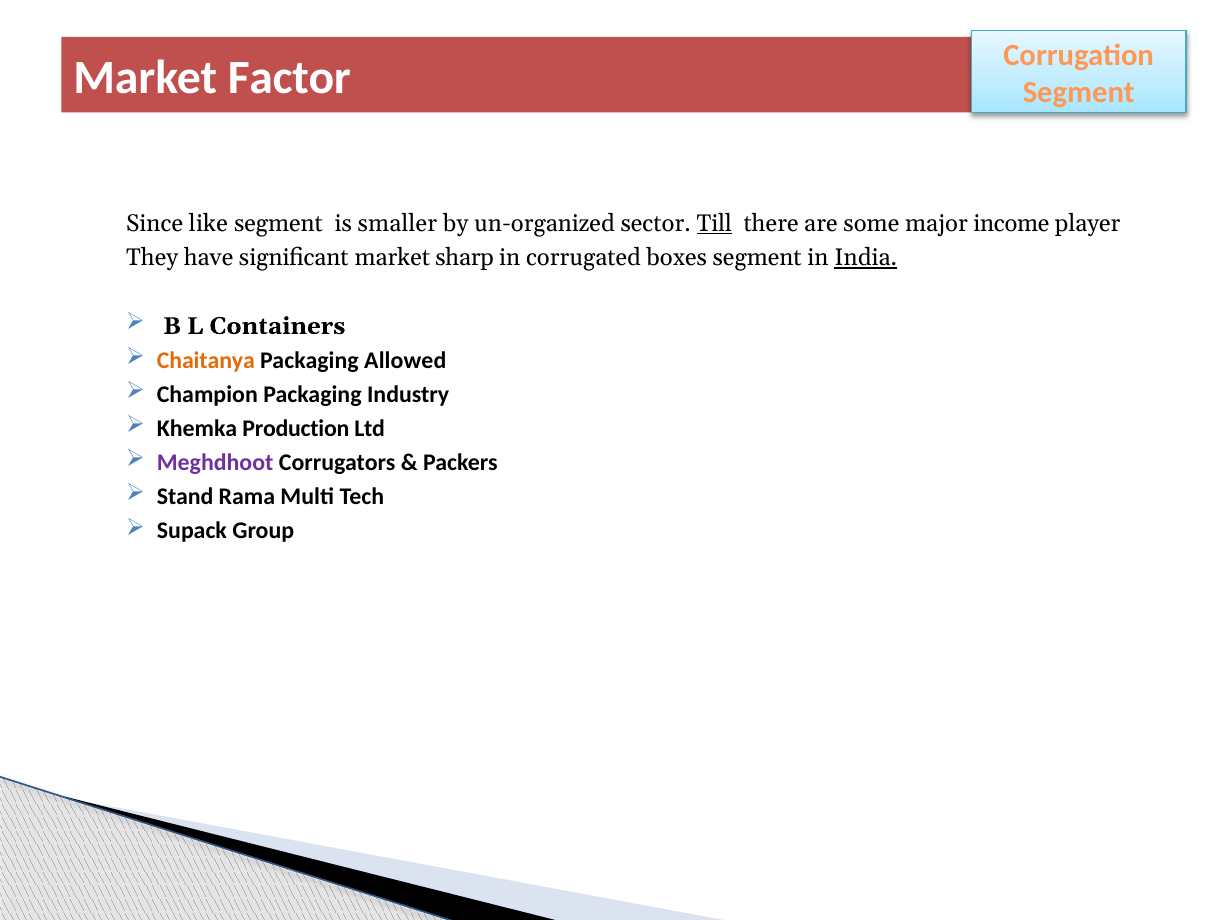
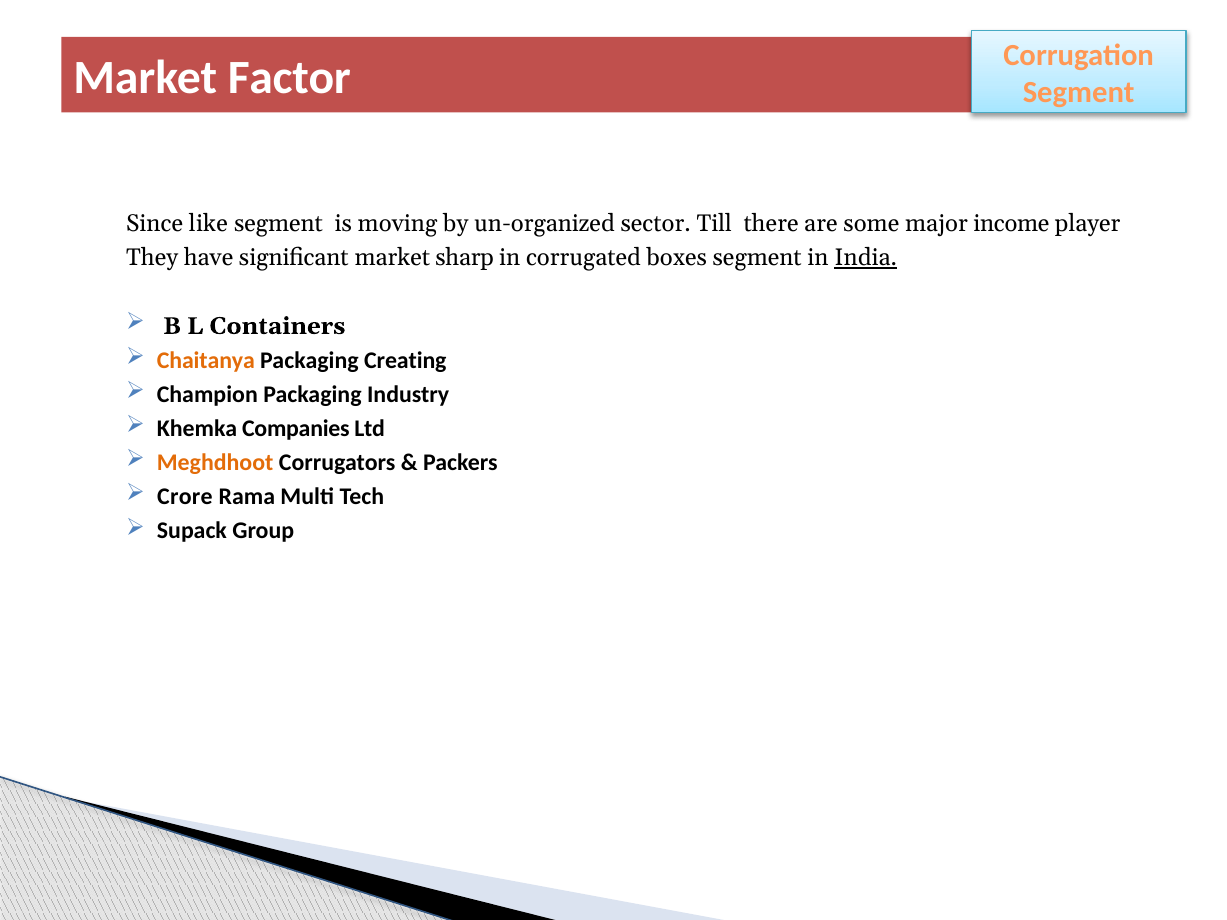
smaller: smaller -> moving (397, 223)
Till underline: present -> none (714, 223)
Allowed: Allowed -> Creating (405, 360)
Production: Production -> Companies (296, 429)
Meghdhoot colour: purple -> orange (215, 463)
Stand: Stand -> Crore (185, 497)
